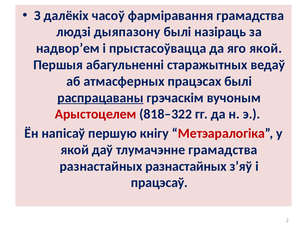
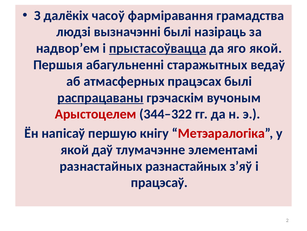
дыяпазону: дыяпазону -> вызначэнні (127, 32)
прыстасоўвацца underline: none -> present (158, 48)
818–322: 818–322 -> 344–322 (166, 114)
тлумачэнне грамадства: грамадства -> элементамі (223, 149)
